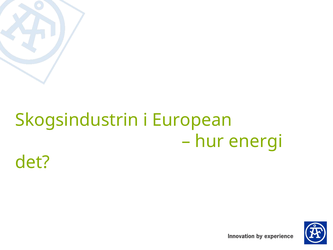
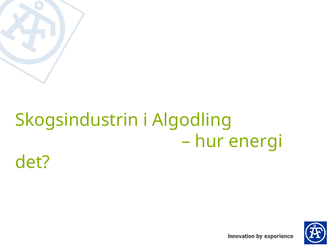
European: European -> Algodling (192, 120)
